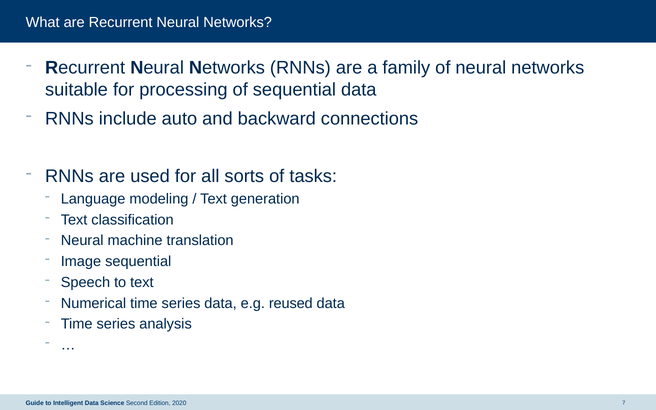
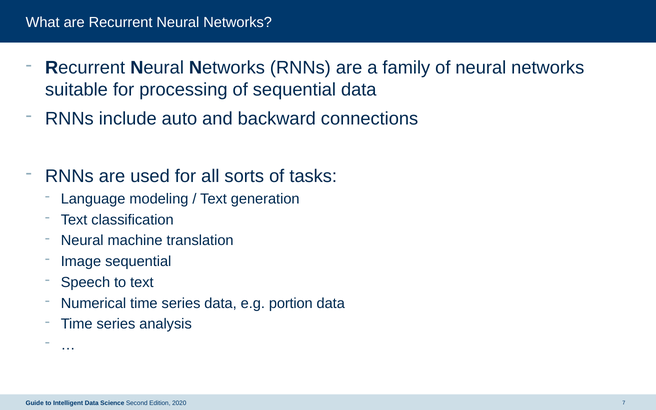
reused: reused -> portion (291, 303)
